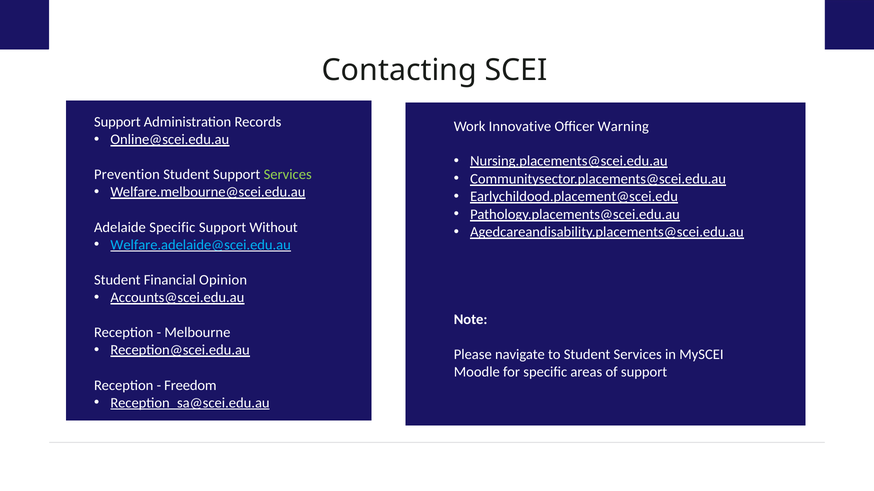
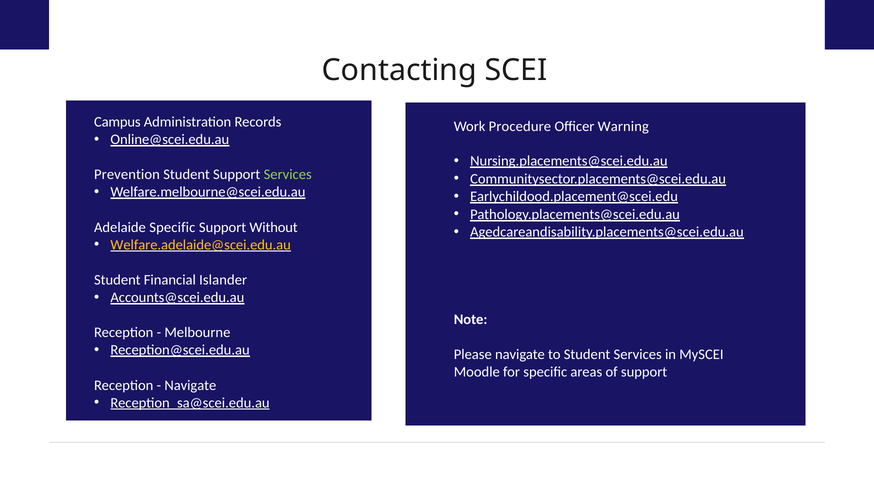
Support: Support -> Campus (117, 122)
Innovative: Innovative -> Procedure (520, 126)
Welfare.adelaide@scei.edu.au colour: light blue -> yellow (201, 245)
Opinion: Opinion -> Islander (223, 280)
Freedom: Freedom -> Navigate (190, 386)
